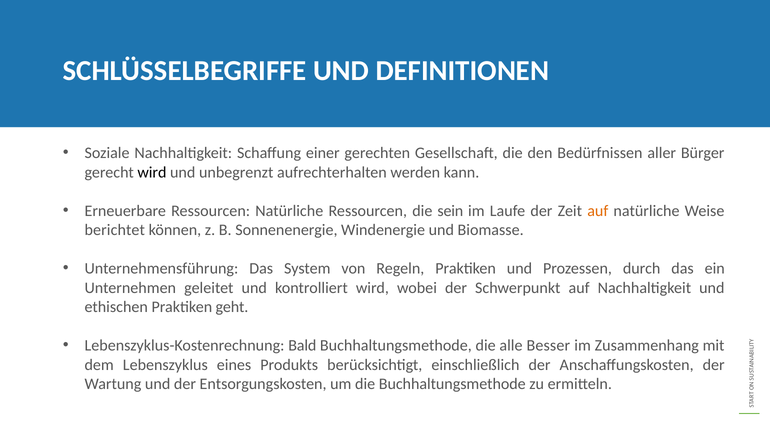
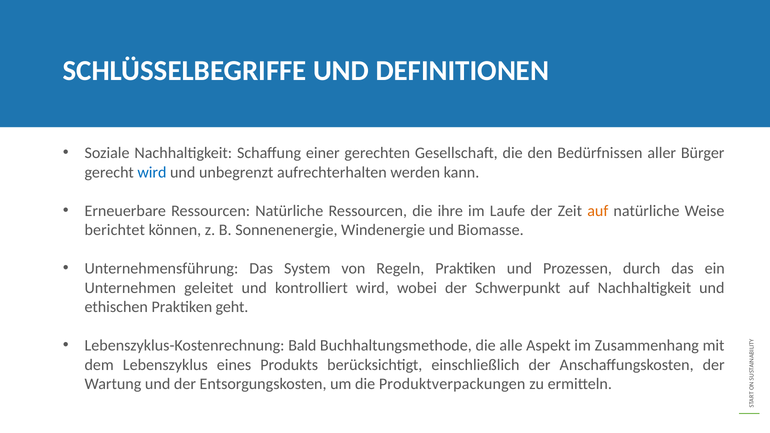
wird colour: black -> blue (152, 172)
sein: sein -> ihre (450, 211)
Besser: Besser -> Aspekt (548, 346)
die Buchhaltungsmethode: Buchhaltungsmethode -> Produktverpackungen (452, 384)
